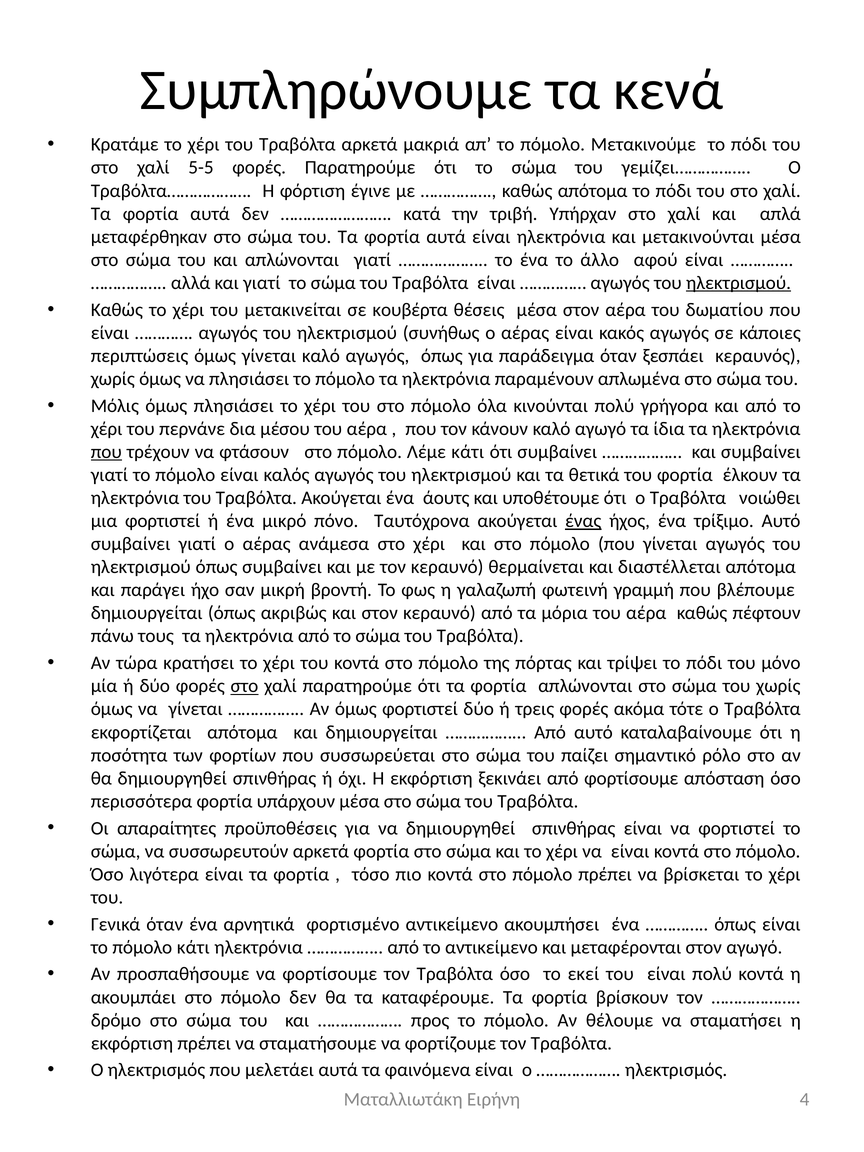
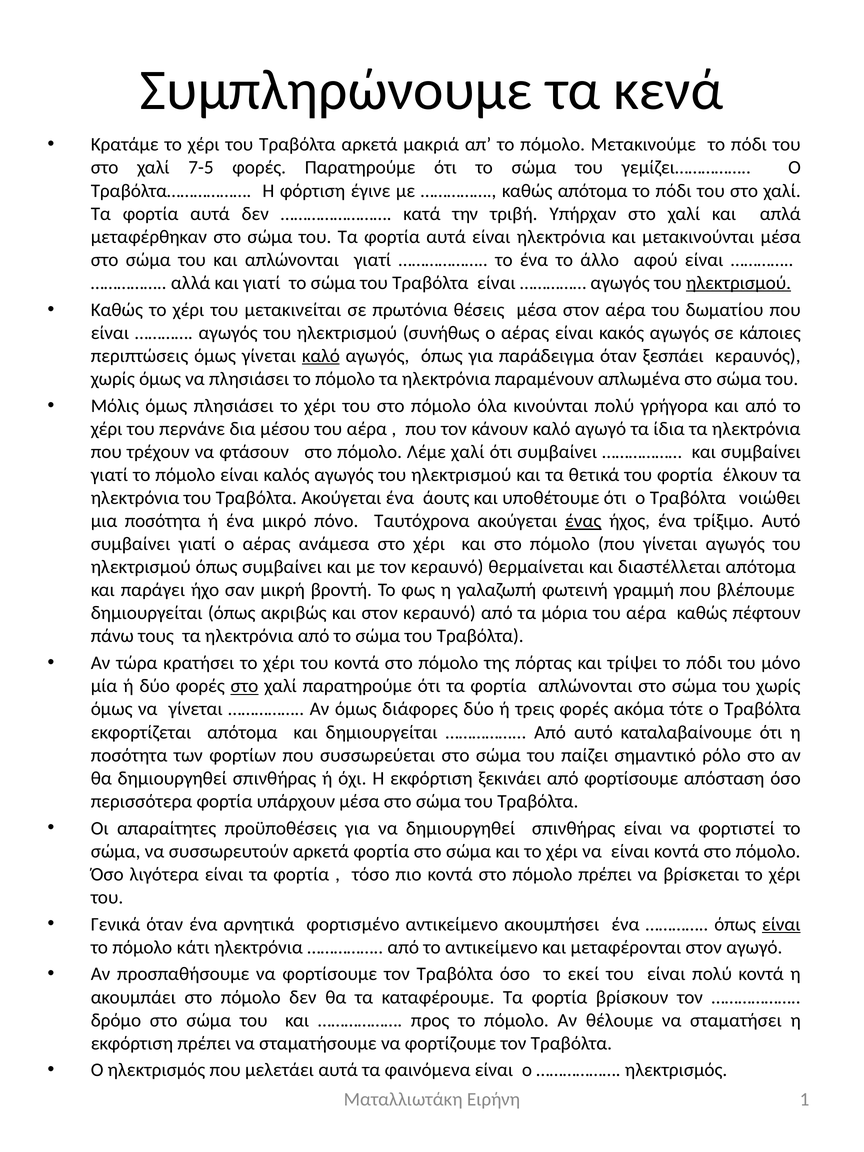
5-5: 5-5 -> 7-5 (201, 168)
κουβέρτα: κουβέρτα -> πρωτόνια (410, 310)
καλό underline: none -> present (321, 356)
που underline: present -> none (106, 452)
Λέμε κάτι: κάτι -> χαλί (468, 452)
μια φορτιστεί: φορτιστεί -> ποσότητα (163, 521)
όμως φορτιστεί: φορτιστεί -> διάφορες (420, 709)
είναι underline: none -> present (781, 924)
4: 4 -> 1 (805, 1099)
